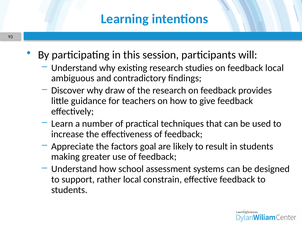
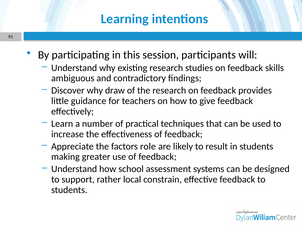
feedback local: local -> skills (275, 68)
goal: goal -> role (148, 146)
